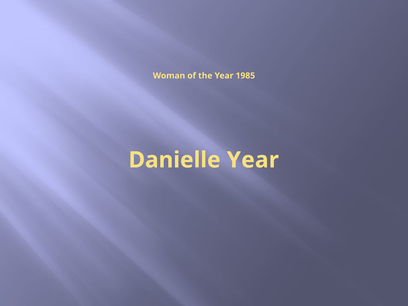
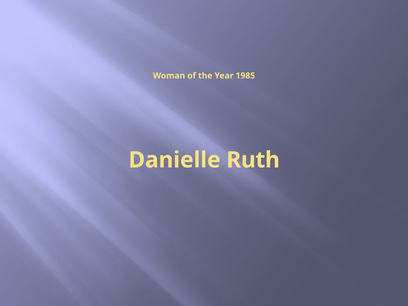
Danielle Year: Year -> Ruth (253, 160)
